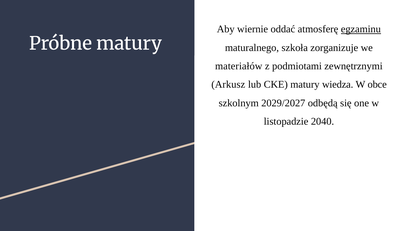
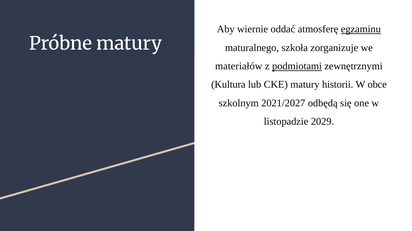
podmiotami underline: none -> present (297, 66)
Arkusz: Arkusz -> Kultura (228, 85)
wiedza: wiedza -> historii (338, 85)
2029/2027: 2029/2027 -> 2021/2027 (283, 103)
2040: 2040 -> 2029 (322, 122)
